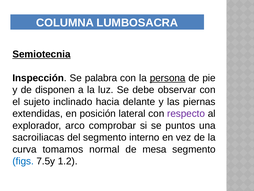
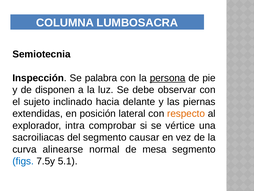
Semiotecnia underline: present -> none (41, 54)
respecto colour: purple -> orange (186, 113)
arco: arco -> intra (75, 125)
puntos: puntos -> vértice (180, 125)
interno: interno -> causar (144, 137)
tomamos: tomamos -> alinearse (63, 149)
1.2: 1.2 -> 5.1 (68, 161)
